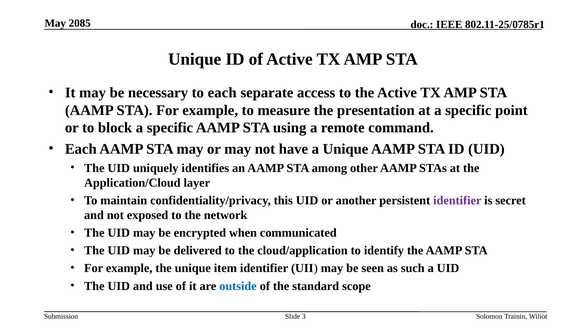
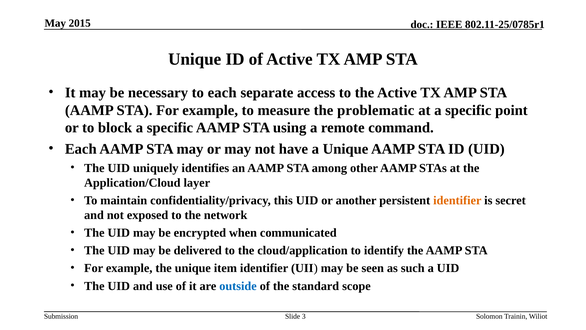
2085: 2085 -> 2015 (80, 23)
presentation: presentation -> problematic (376, 110)
identifier colour: purple -> orange (457, 200)
